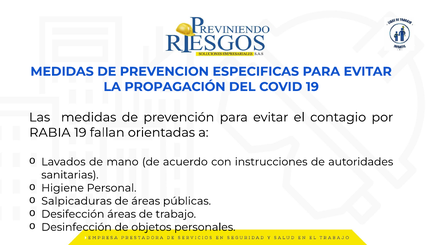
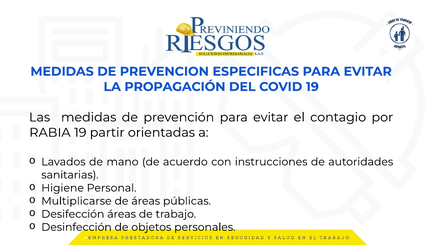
fallan: fallan -> partir (107, 132)
Salpicaduras: Salpicaduras -> Multiplicarse (76, 201)
